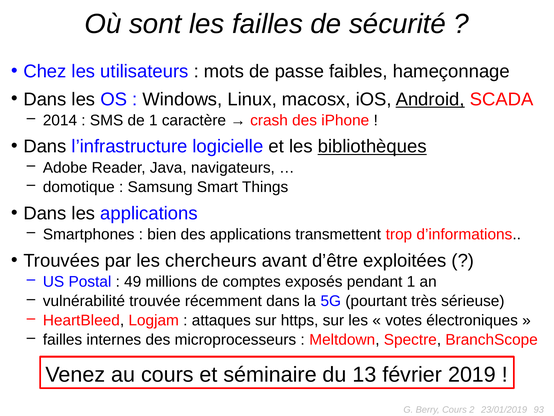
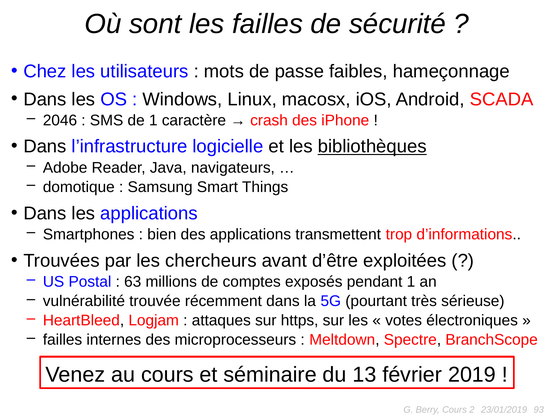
Android underline: present -> none (430, 99)
2014: 2014 -> 2046 (60, 120)
49: 49 -> 63 (133, 281)
